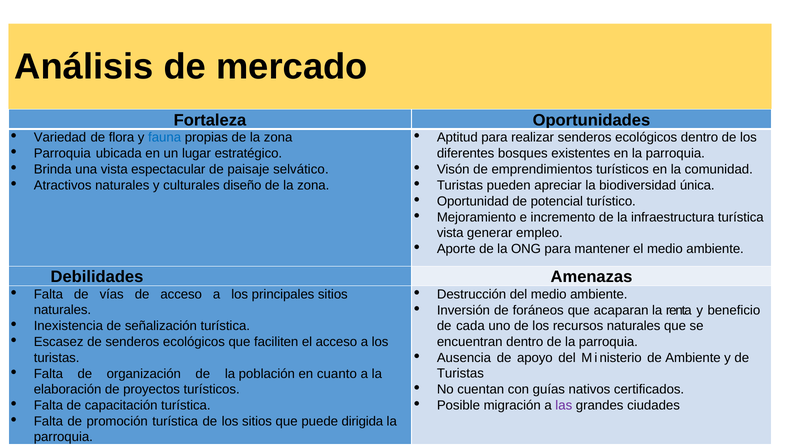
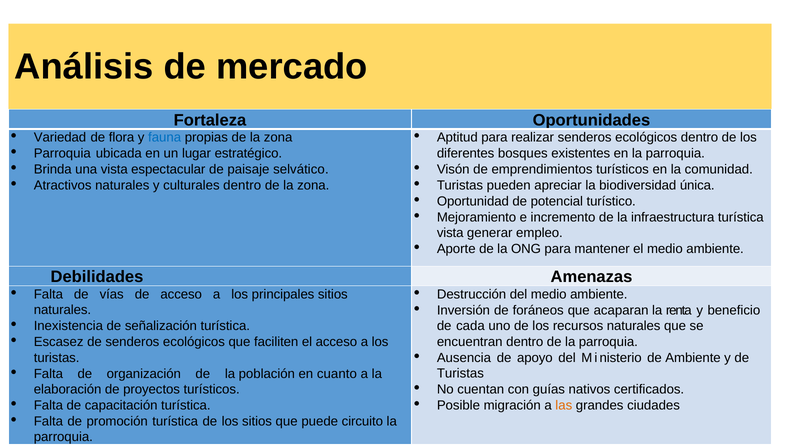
culturales diseño: diseño -> dentro (242, 186)
las colour: purple -> orange (564, 405)
dirigida: dirigida -> circuito (362, 421)
